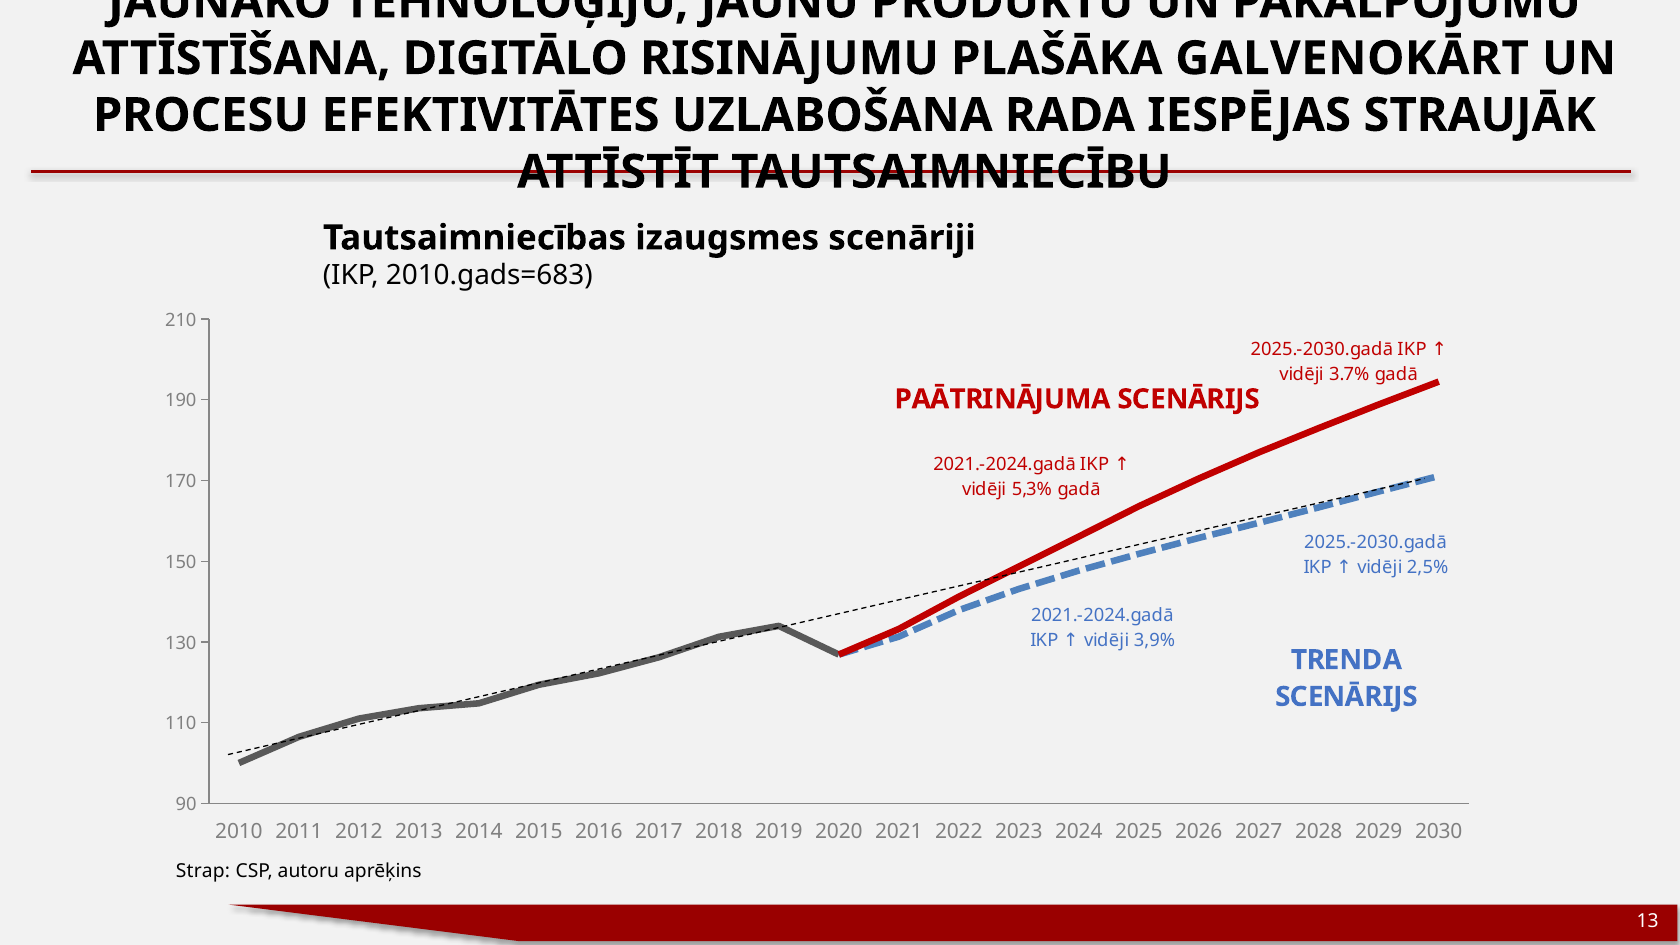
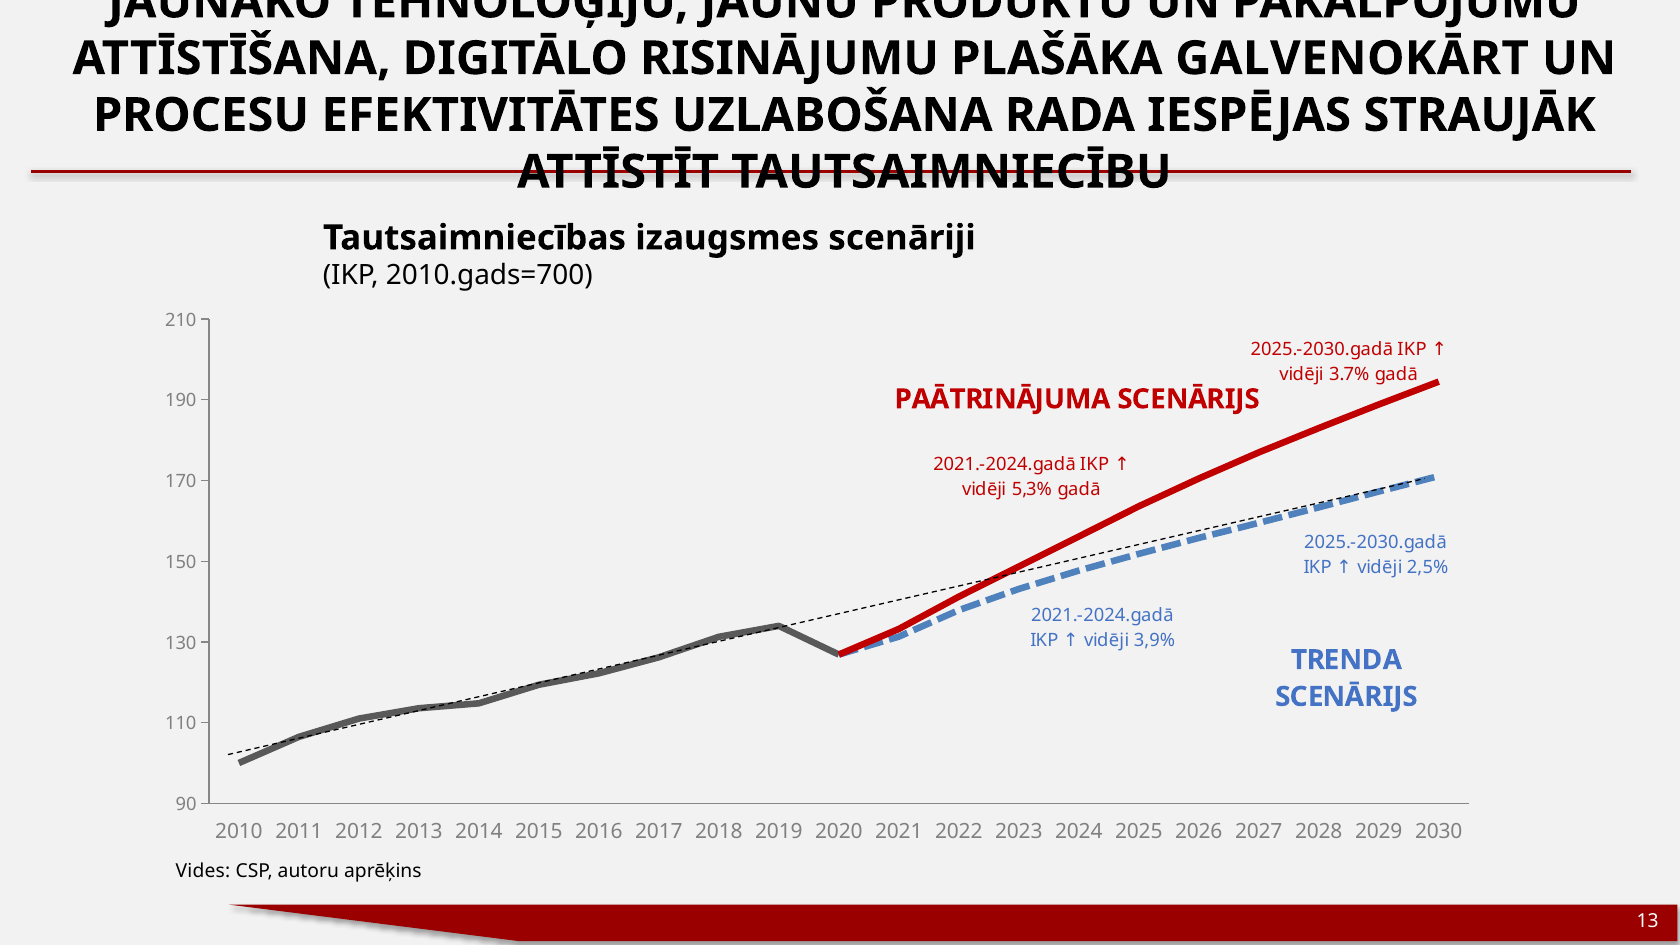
2010.gads=683: 2010.gads=683 -> 2010.gads=700 (489, 275)
Strap: Strap -> Vides (203, 872)
